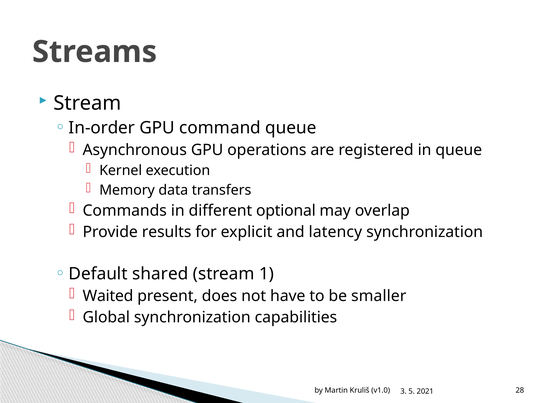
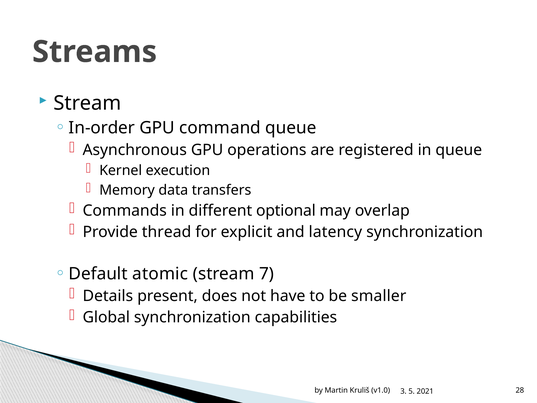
results: results -> thread (167, 232)
shared: shared -> atomic (160, 274)
1: 1 -> 7 (267, 274)
Waited: Waited -> Details (108, 296)
